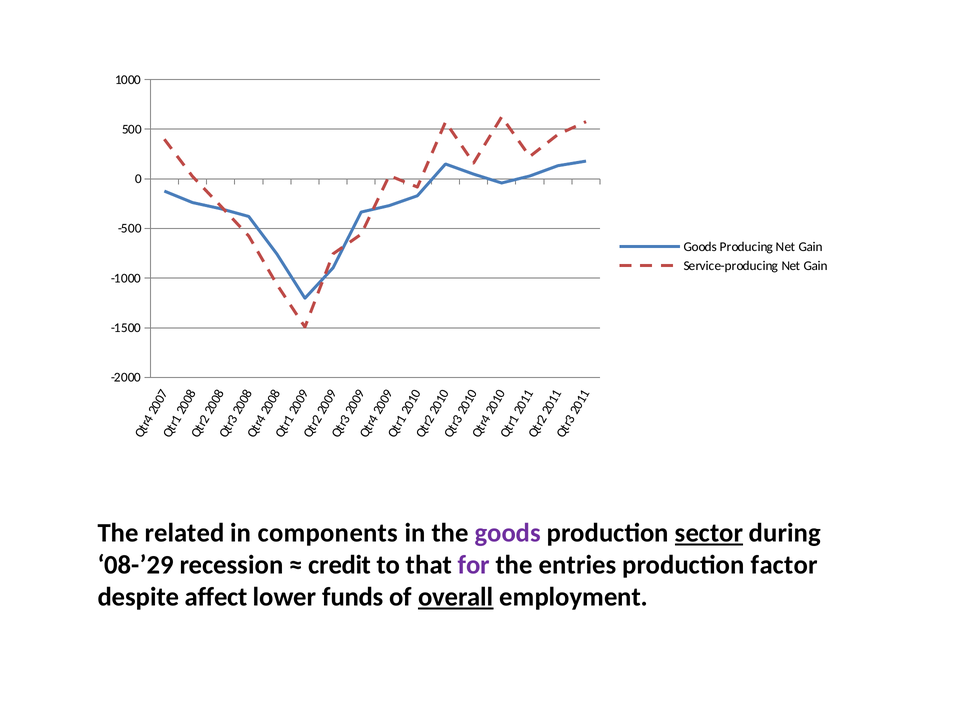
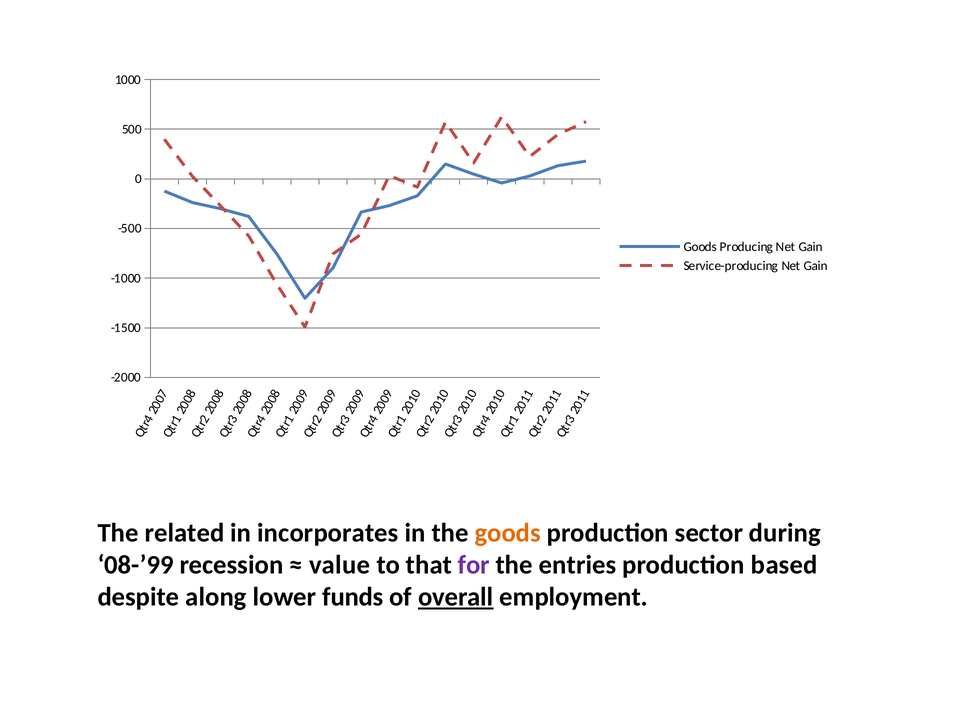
components: components -> incorporates (328, 533)
goods colour: purple -> orange (508, 533)
sector underline: present -> none (709, 533)
08-’29: 08-’29 -> 08-’99 (136, 565)
credit: credit -> value (340, 565)
factor: factor -> based (784, 565)
affect: affect -> along (216, 597)
